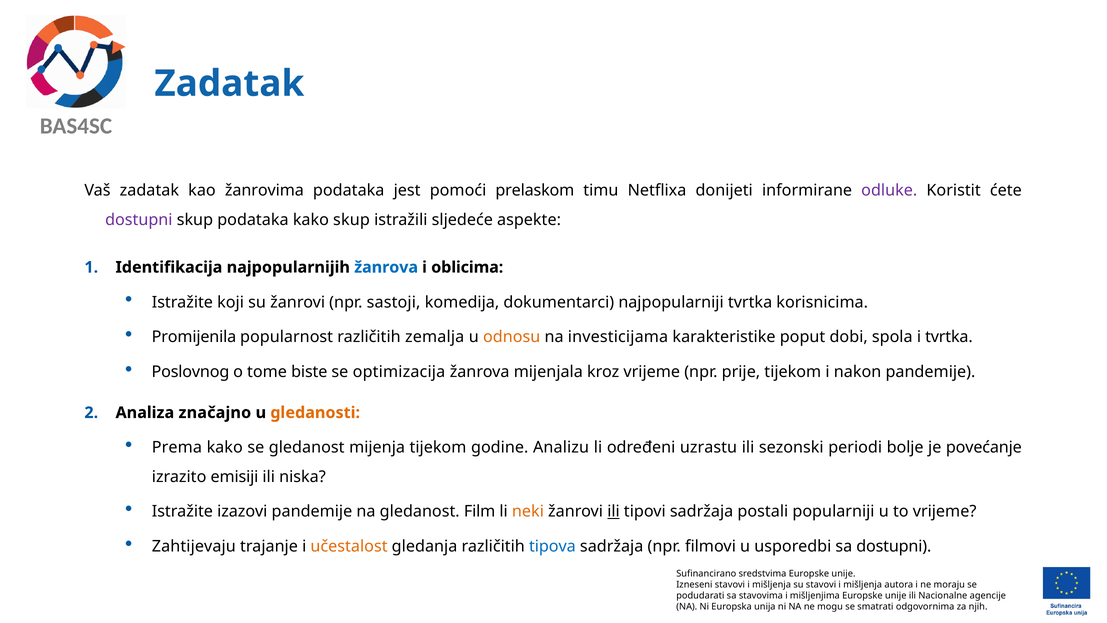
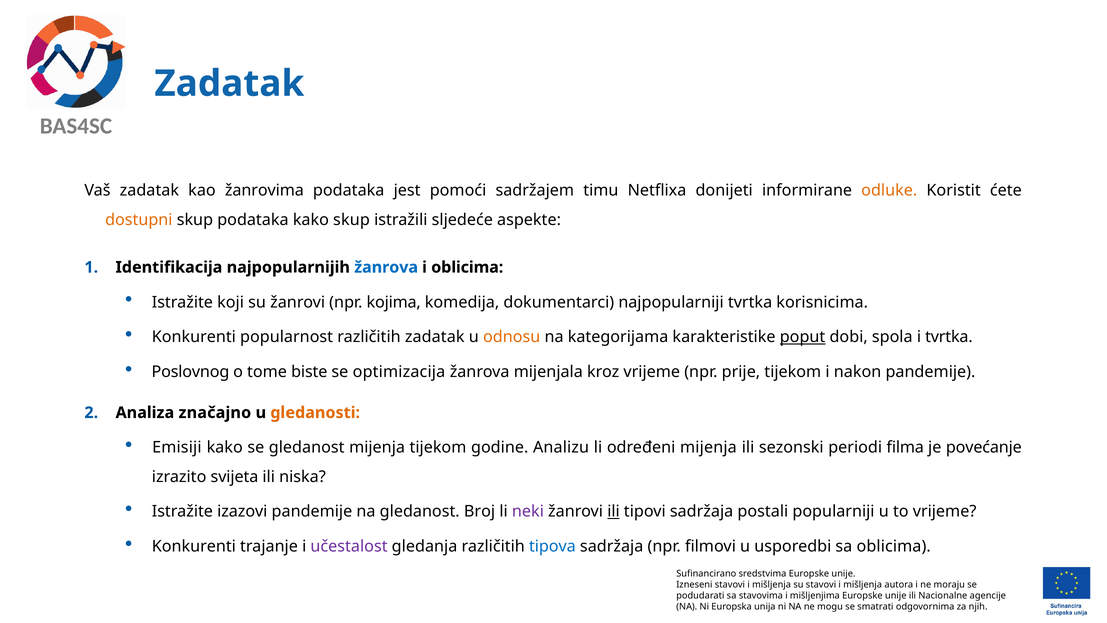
prelaskom: prelaskom -> sadržajem (535, 190)
odluke colour: purple -> orange (889, 190)
dostupni colour: purple -> orange (139, 220)
sastoji: sastoji -> kojima (394, 302)
Promijenila: Promijenila -> Konkurenti (194, 337)
različitih zemalja: zemalja -> zadatak (435, 337)
investicijama: investicijama -> kategorijama (618, 337)
poput underline: none -> present (803, 337)
Prema: Prema -> Emisiji (177, 447)
određeni uzrastu: uzrastu -> mijenja (708, 447)
bolje: bolje -> filma (905, 447)
emisiji: emisiji -> svijeta (234, 476)
Film: Film -> Broj (479, 511)
neki colour: orange -> purple (528, 511)
Zahtijevaju: Zahtijevaju -> Konkurenti (194, 546)
učestalost colour: orange -> purple (349, 546)
sa dostupni: dostupni -> oblicima (894, 546)
